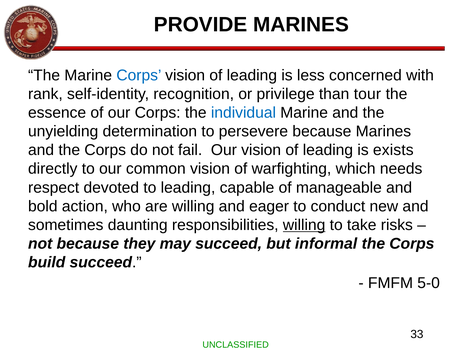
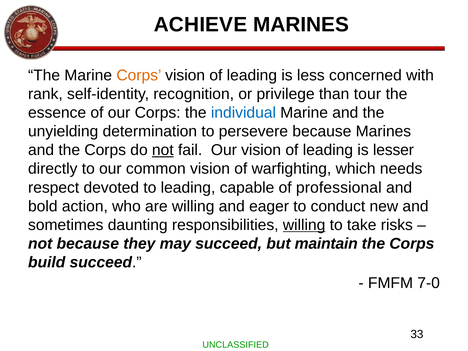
PROVIDE: PROVIDE -> ACHIEVE (201, 25)
Corps colour: blue -> orange (139, 75)
not underline: none -> present (163, 150)
exists: exists -> lesser (393, 150)
manageable: manageable -> professional (339, 188)
informal: informal -> maintain (326, 244)
5-0: 5-0 -> 7-0 (429, 283)
